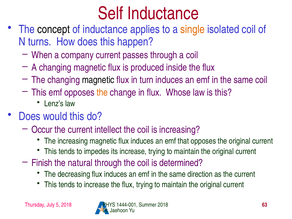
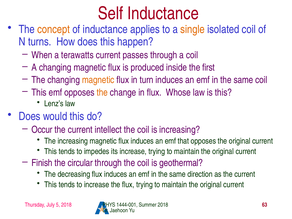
concept colour: black -> orange (54, 29)
company: company -> terawatts (77, 55)
inside the flux: flux -> first (209, 67)
magnetic colour: black -> orange (98, 80)
natural: natural -> circular (80, 163)
determined: determined -> geothermal (181, 163)
